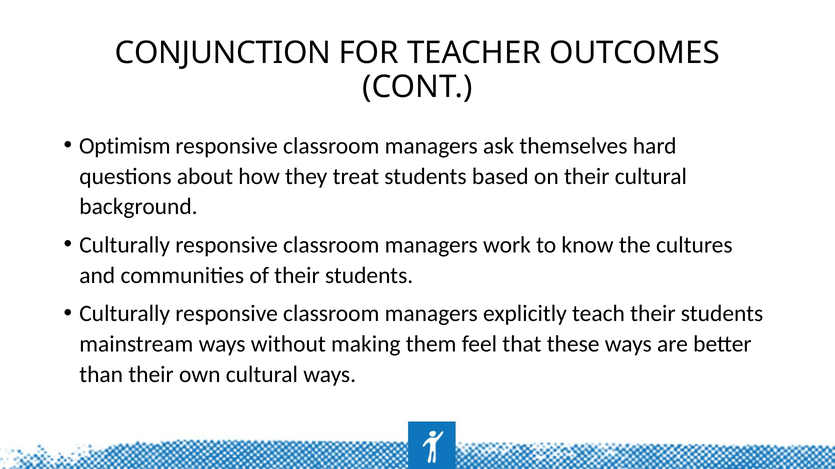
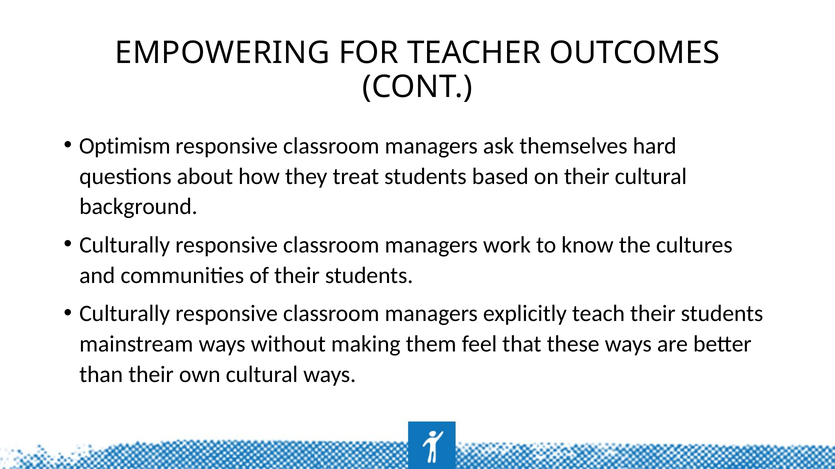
CONJUNCTION: CONJUNCTION -> EMPOWERING (223, 53)
